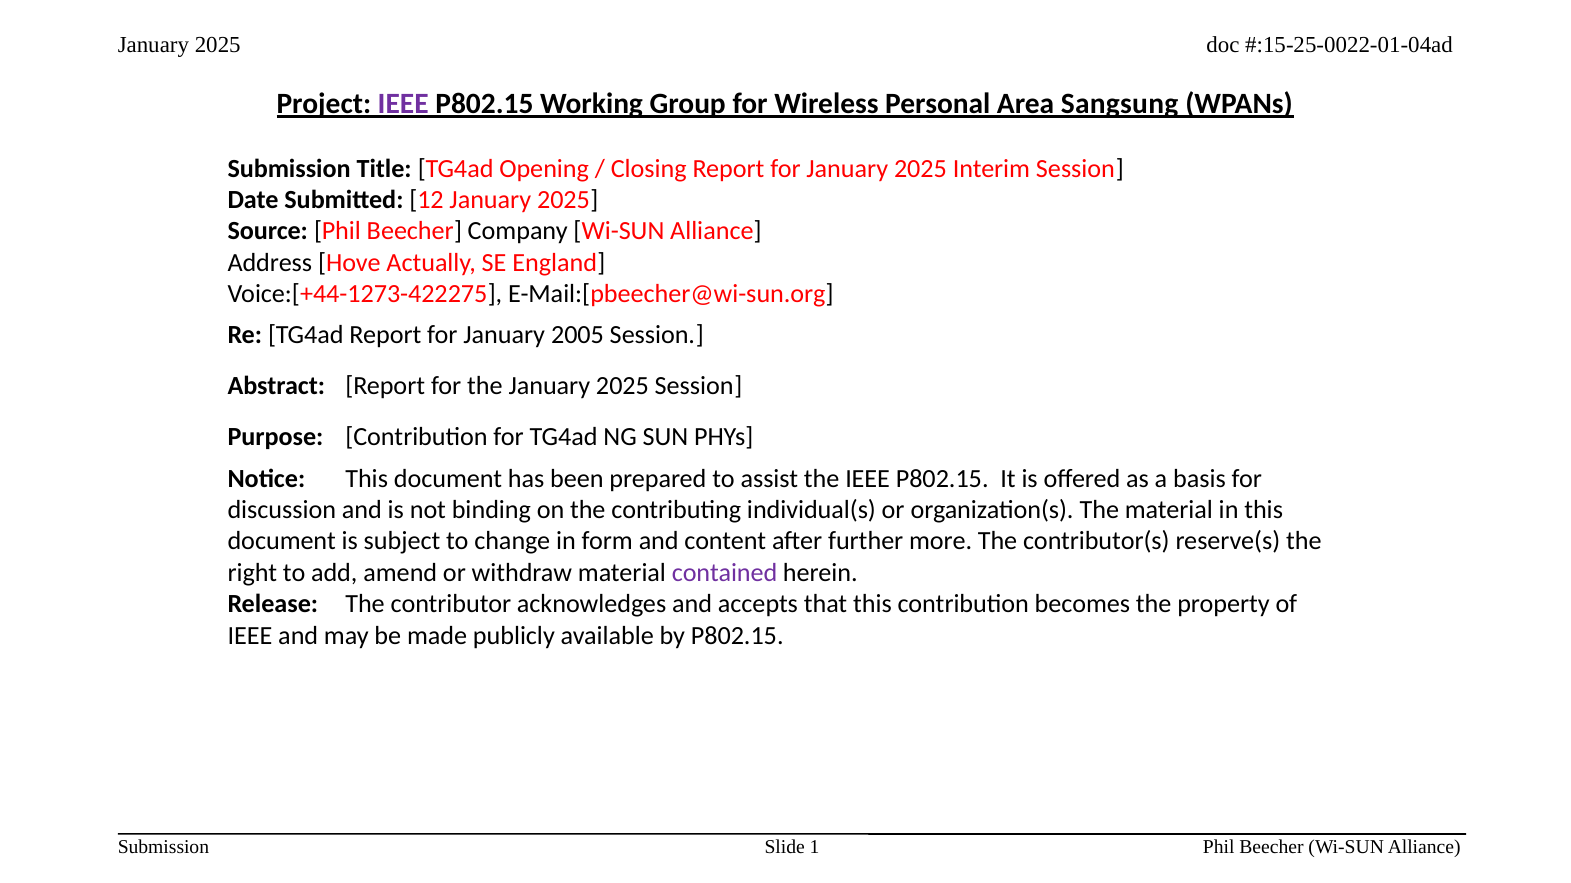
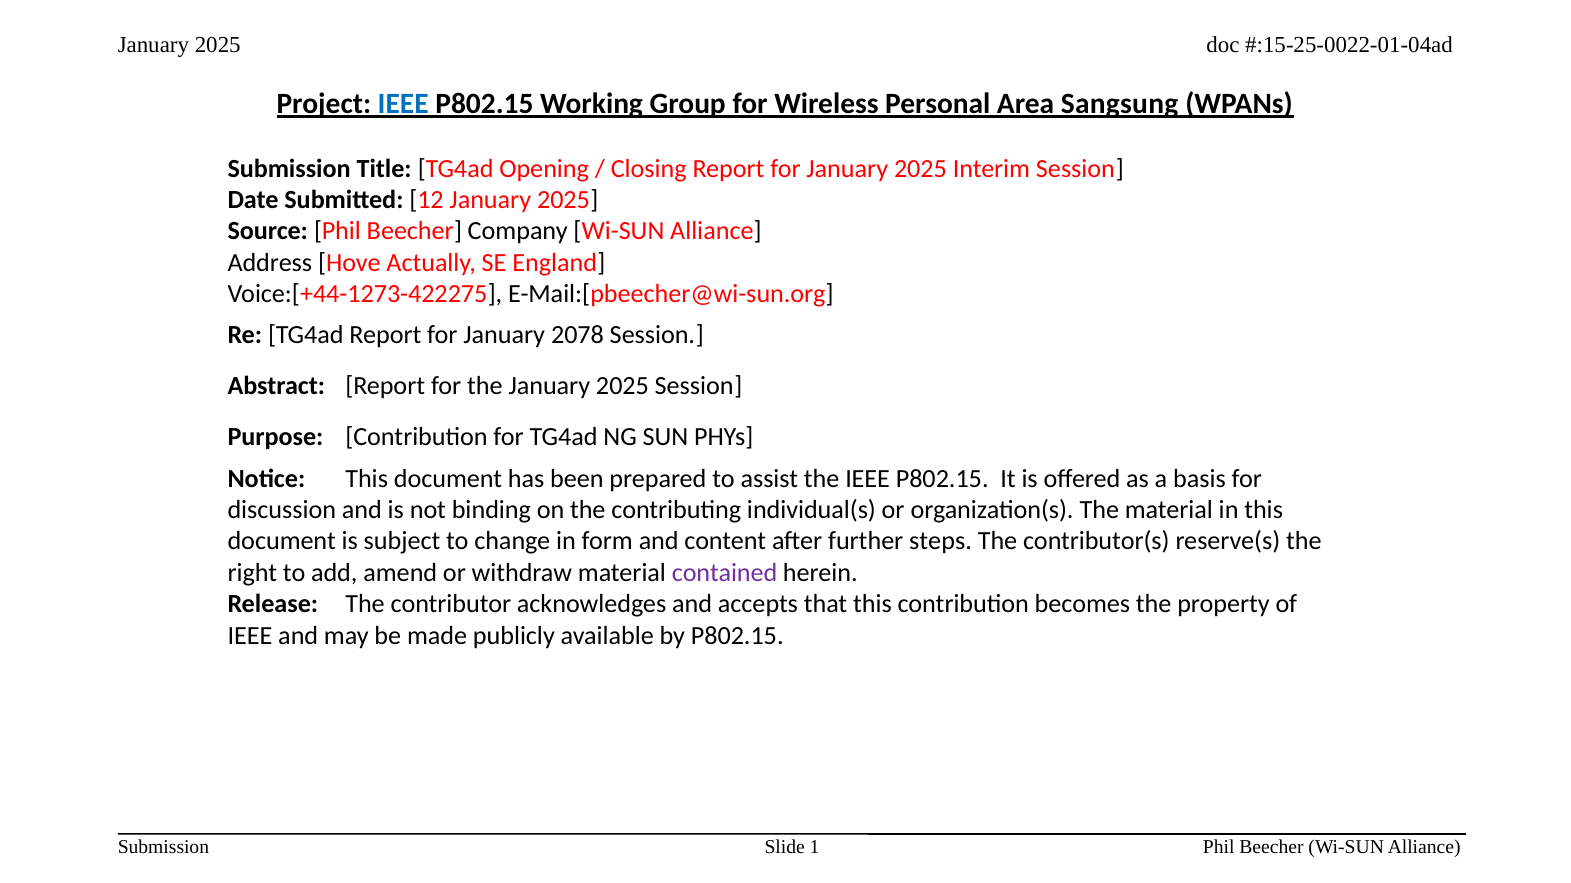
IEEE colour: purple -> blue (403, 104)
2005: 2005 -> 2078 (578, 335)
more: more -> steps (941, 542)
